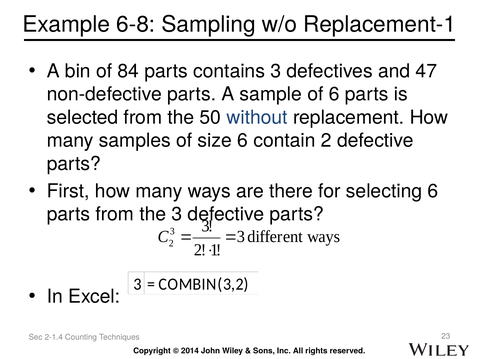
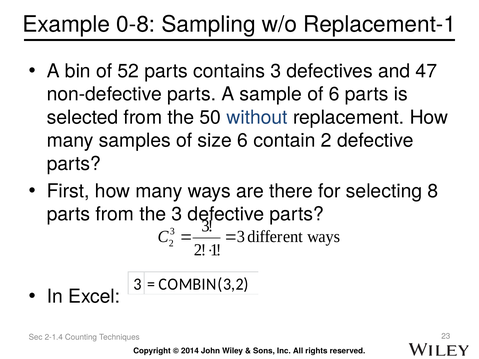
6-8: 6-8 -> 0-8 (136, 24)
84: 84 -> 52 (128, 71)
selecting 6: 6 -> 8 (433, 191)
